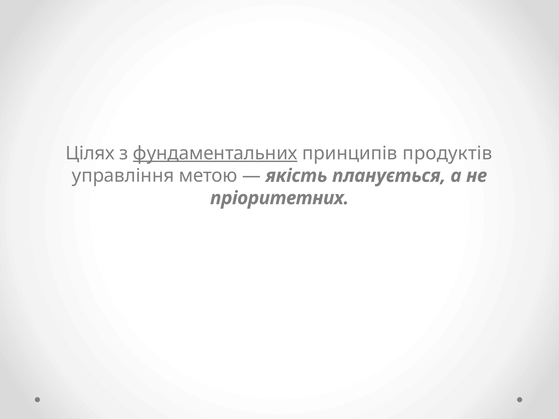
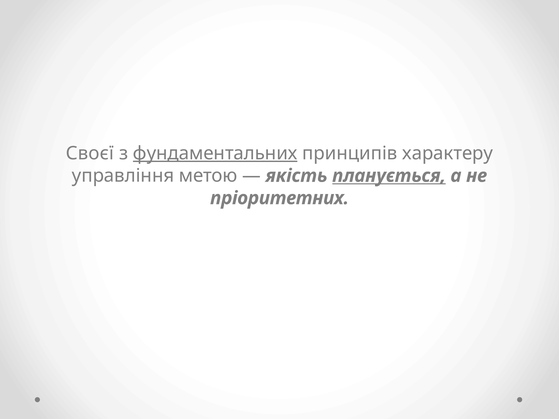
Цілях: Цілях -> Своєї (90, 153)
продуктів: продуктів -> характеру (448, 153)
планується underline: none -> present (389, 176)
